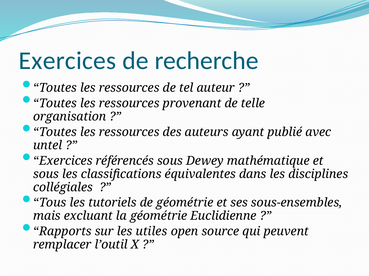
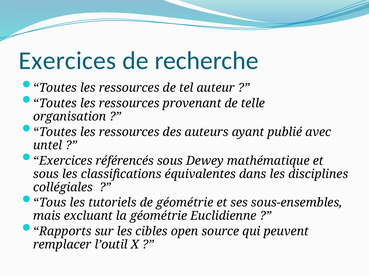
utiles: utiles -> cibles (152, 232)
